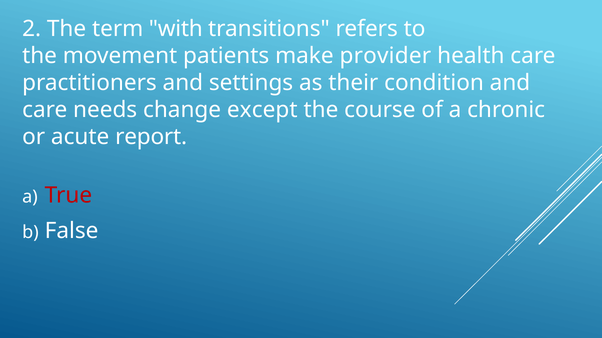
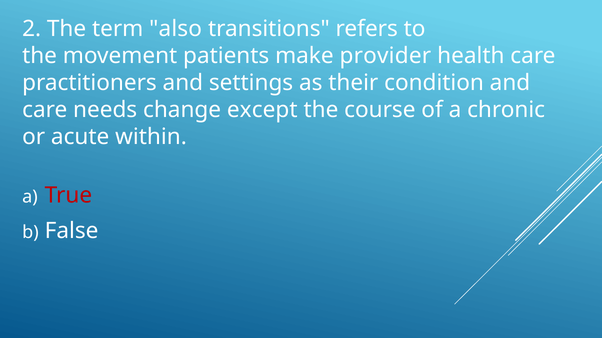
with: with -> also (176, 29)
report: report -> within (151, 137)
